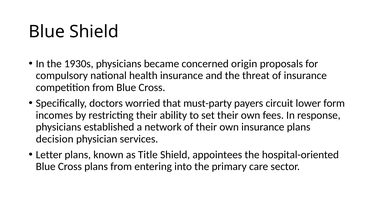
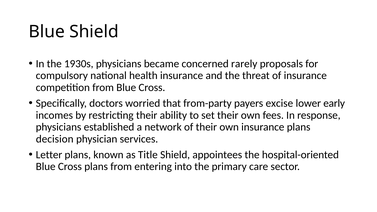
origin: origin -> rarely (244, 64)
must-party: must-party -> from-party (207, 103)
circuit: circuit -> excise (279, 103)
form: form -> early (334, 103)
